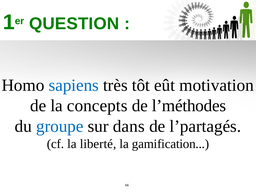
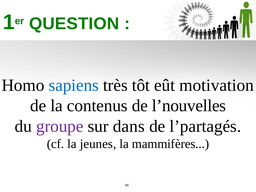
concepts: concepts -> contenus (97, 106)
l’méthodes: l’méthodes -> l’nouvelles (189, 106)
groupe colour: blue -> purple (60, 126)
liberté: liberté -> jeunes (98, 144)
gamification: gamification -> mammifères (171, 144)
